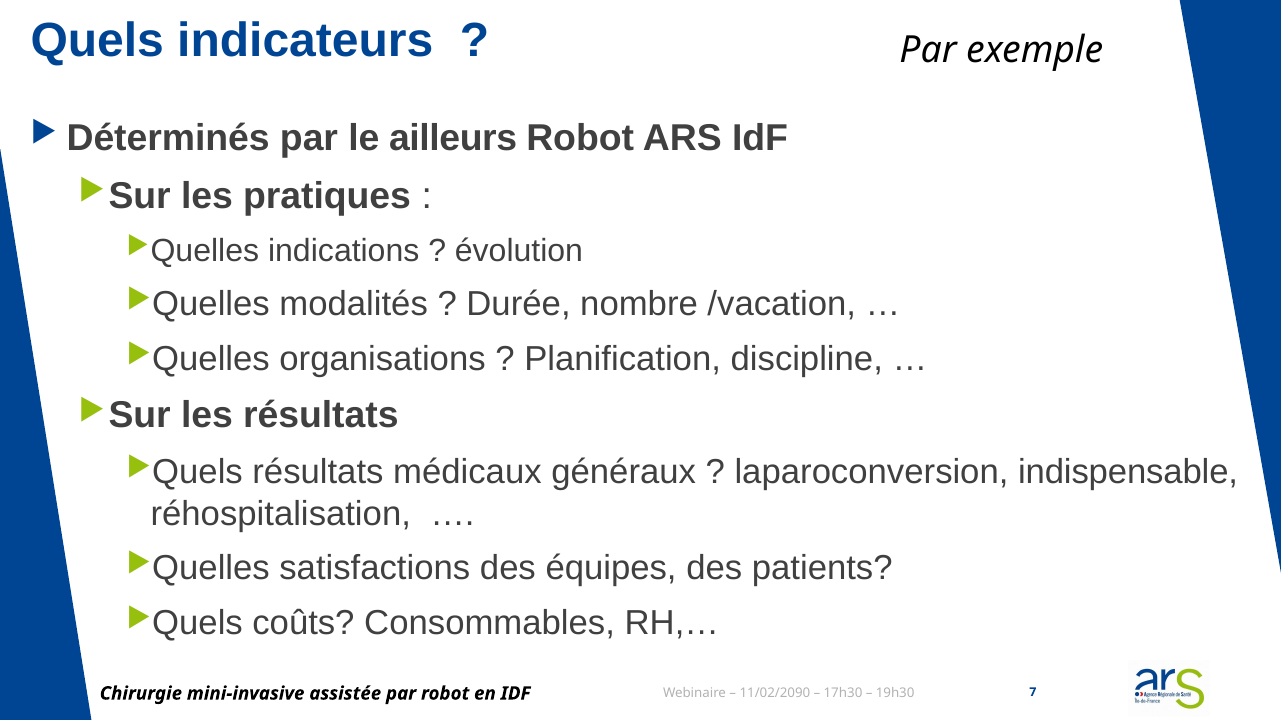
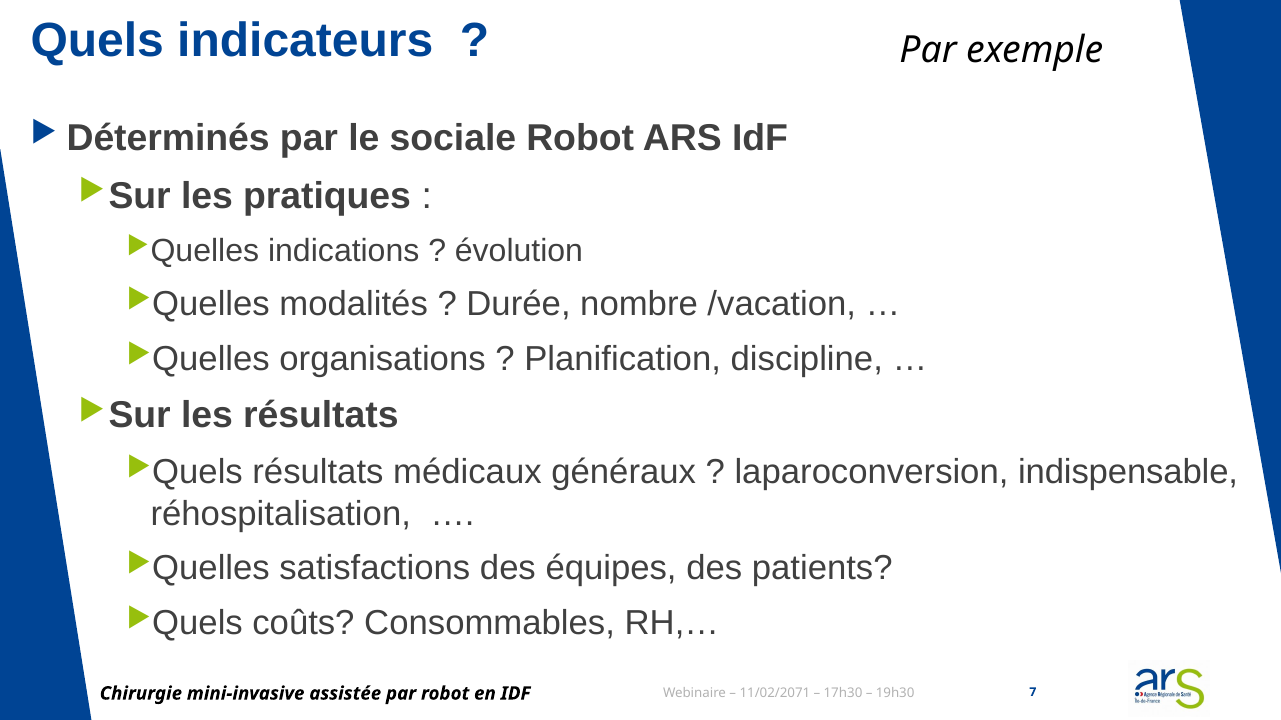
ailleurs: ailleurs -> sociale (453, 138)
11/02/2090: 11/02/2090 -> 11/02/2071 (775, 694)
